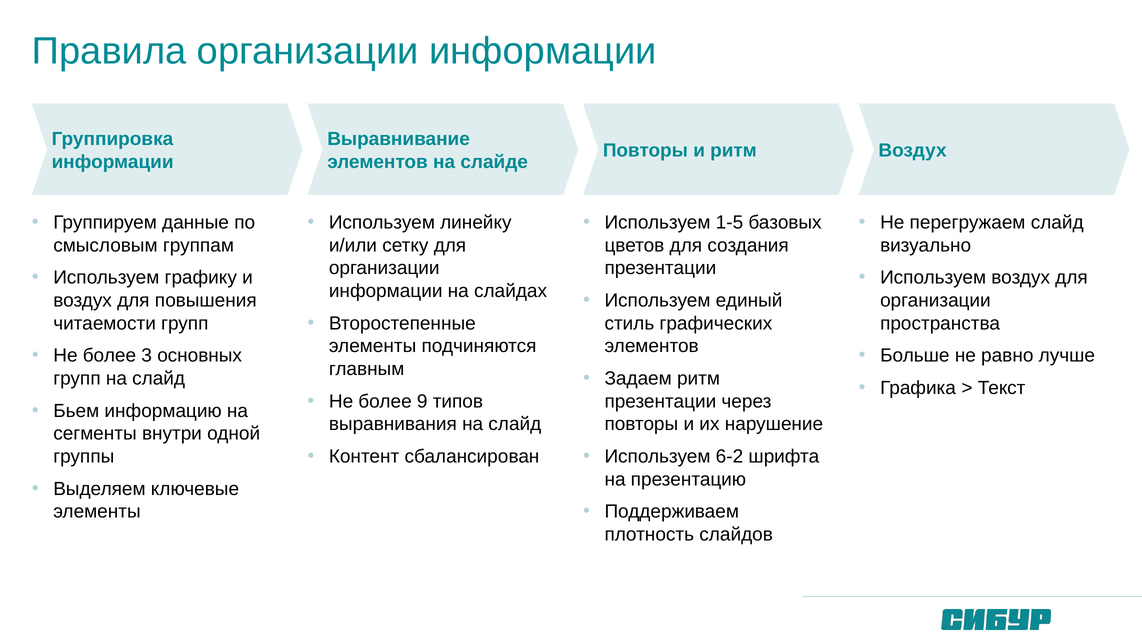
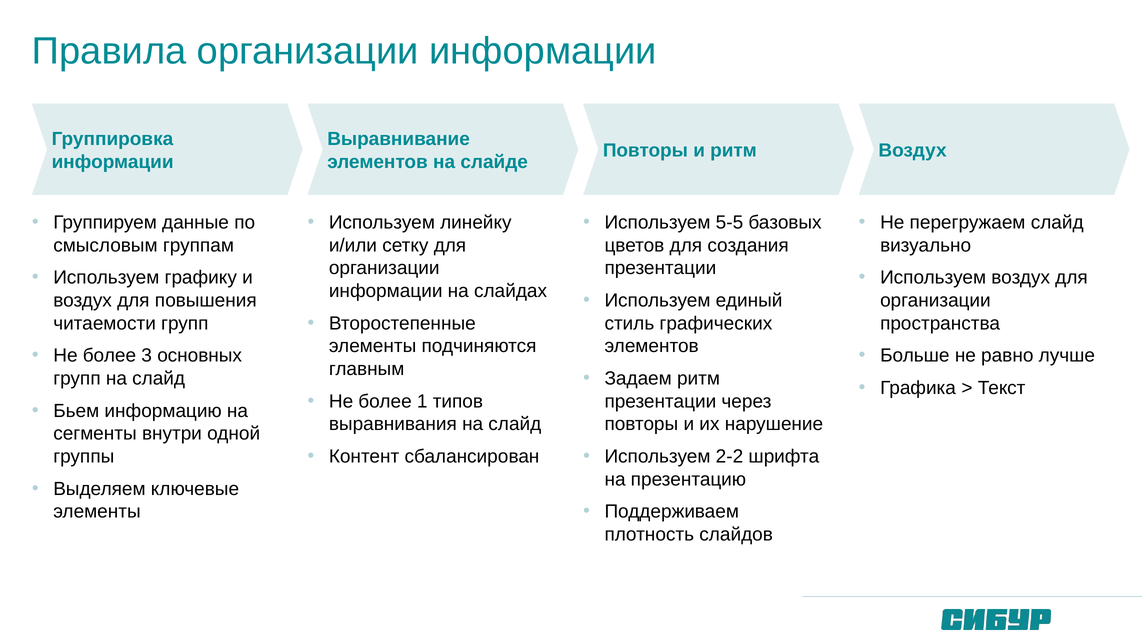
1-5: 1-5 -> 5-5 (729, 223)
9: 9 -> 1 (422, 402)
6-2: 6-2 -> 2-2 (729, 457)
